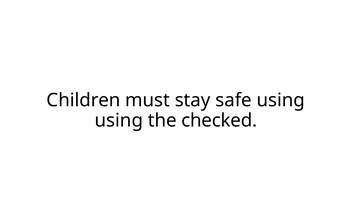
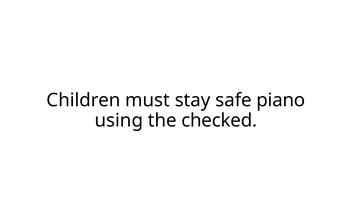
safe using: using -> piano (281, 100)
